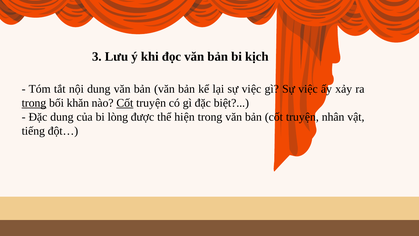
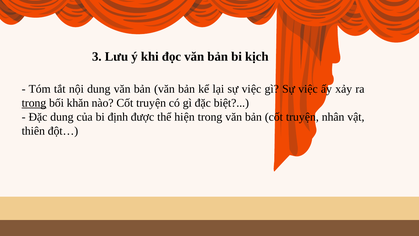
Cốt underline: present -> none (125, 103)
lòng: lòng -> định (118, 117)
tiếng: tiếng -> thiên (33, 131)
